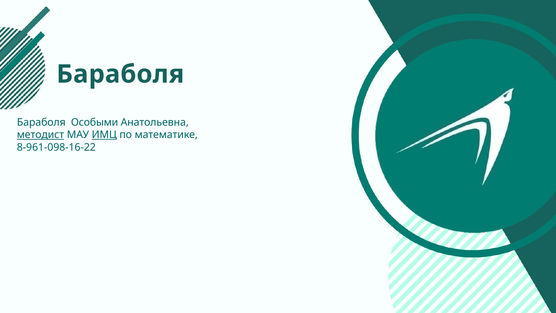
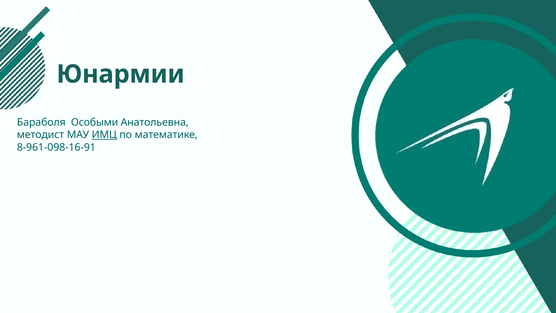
Бараболя: Бараболя -> Юнармии (120, 74)
методист underline: present -> none (40, 135)
8-961-098-16-22: 8-961-098-16-22 -> 8-961-098-16-91 (56, 147)
